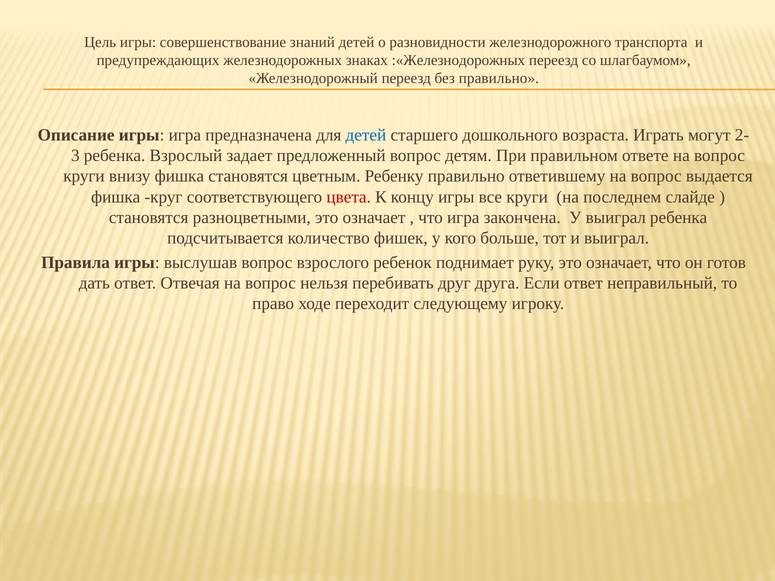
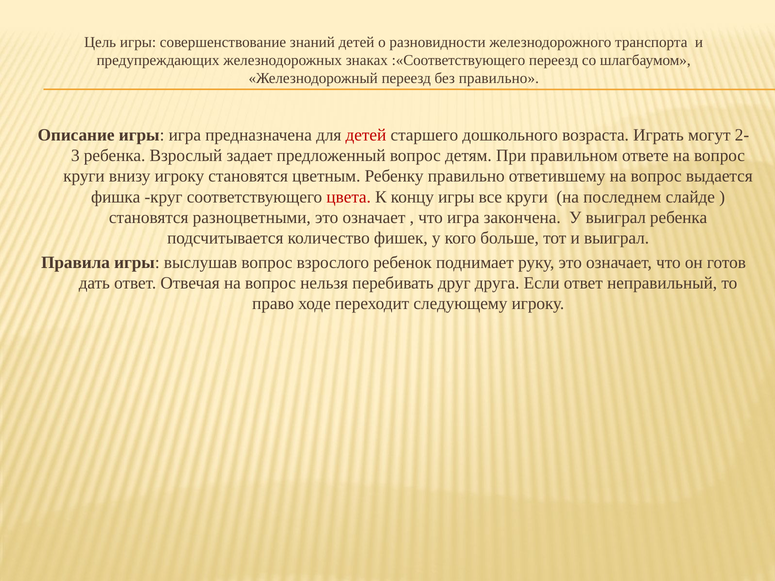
:«Железнодорожных: :«Железнодорожных -> :«Соответствующего (458, 60)
детей colour: blue -> red (366, 135)
внизу фишка: фишка -> игроку (179, 176)
